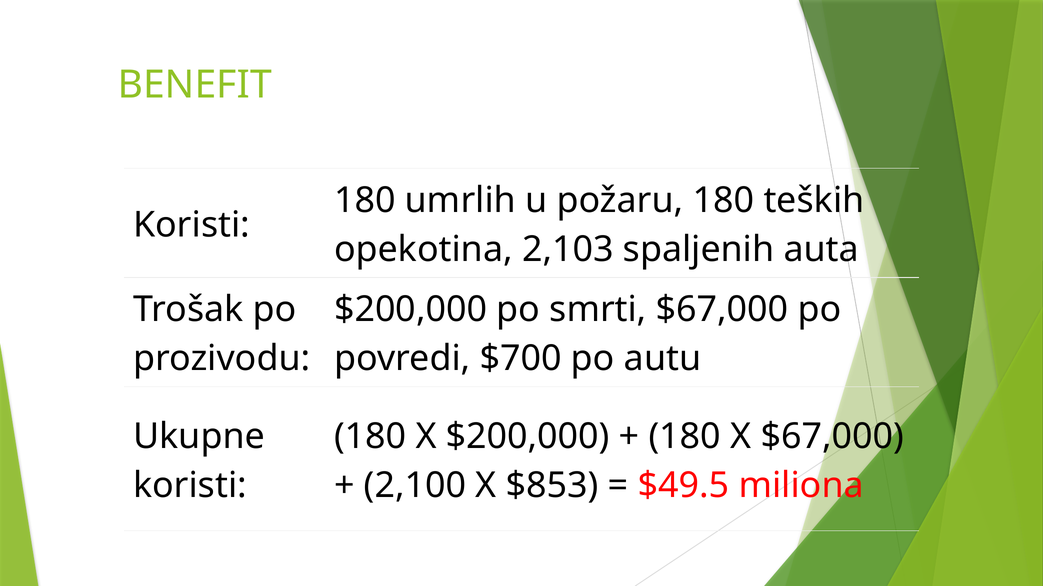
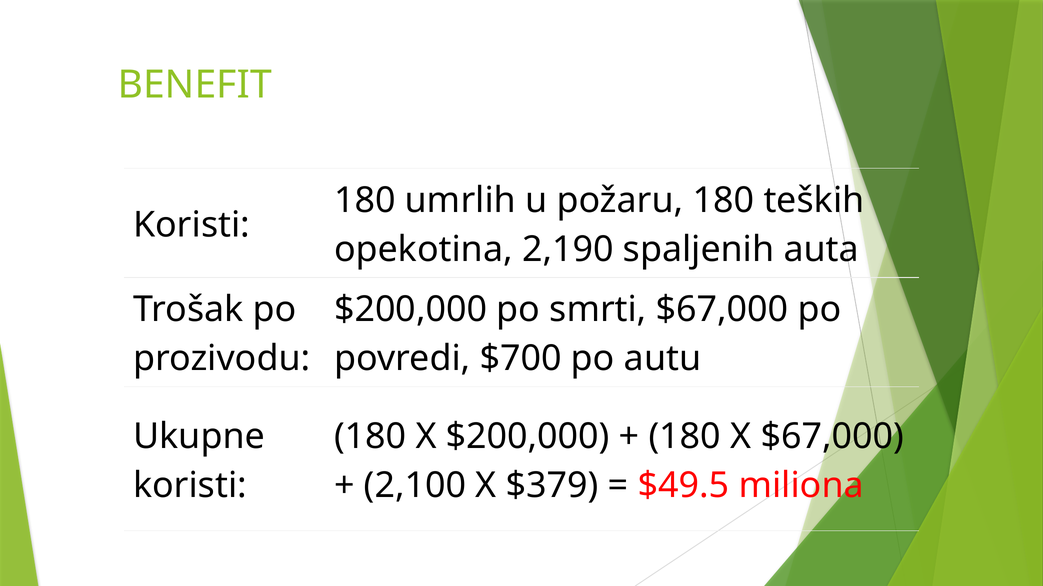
2,103: 2,103 -> 2,190 (568, 250)
$853: $853 -> $379 (552, 486)
